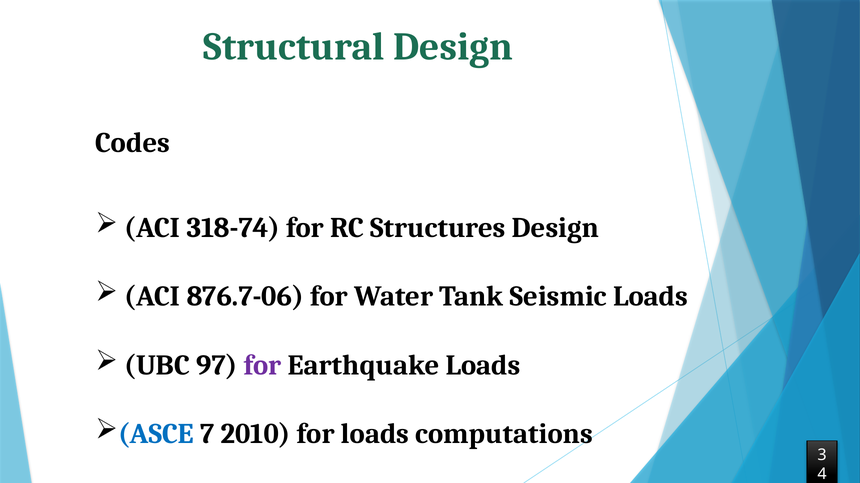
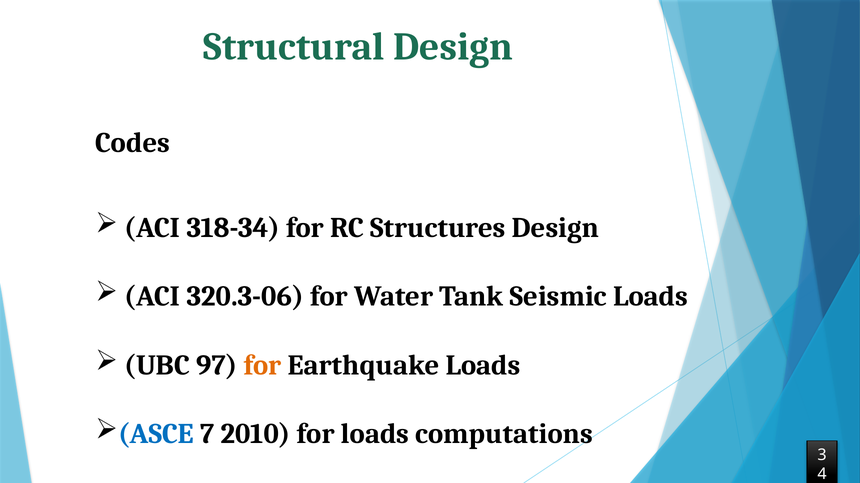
318-74: 318-74 -> 318-34 (233, 228)
876.7-06: 876.7-06 -> 320.3-06 (245, 297)
for colour: purple -> orange (263, 366)
